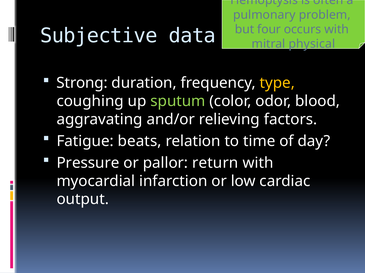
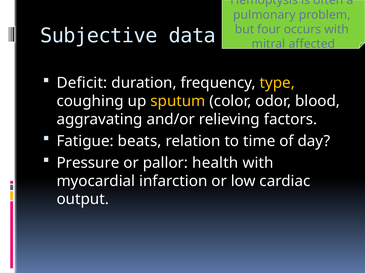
physical: physical -> affected (312, 44)
Strong: Strong -> Deficit (82, 83)
sputum colour: light green -> yellow (178, 101)
return: return -> health (215, 163)
